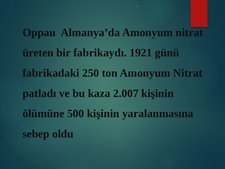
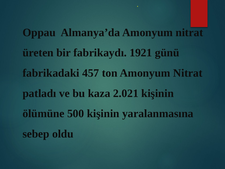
250: 250 -> 457 (91, 73)
2.007: 2.007 -> 2.021 (126, 93)
